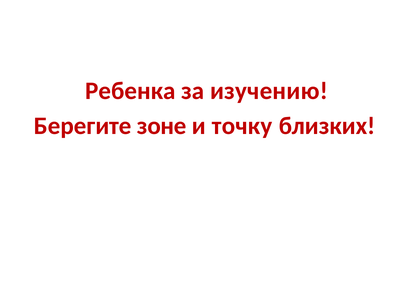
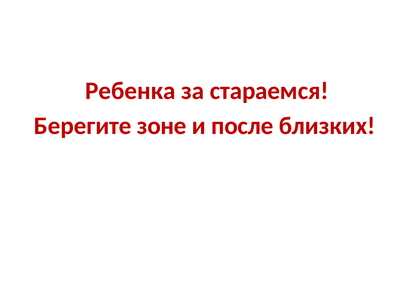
изучению: изучению -> стараемся (269, 91)
точку: точку -> после (242, 126)
